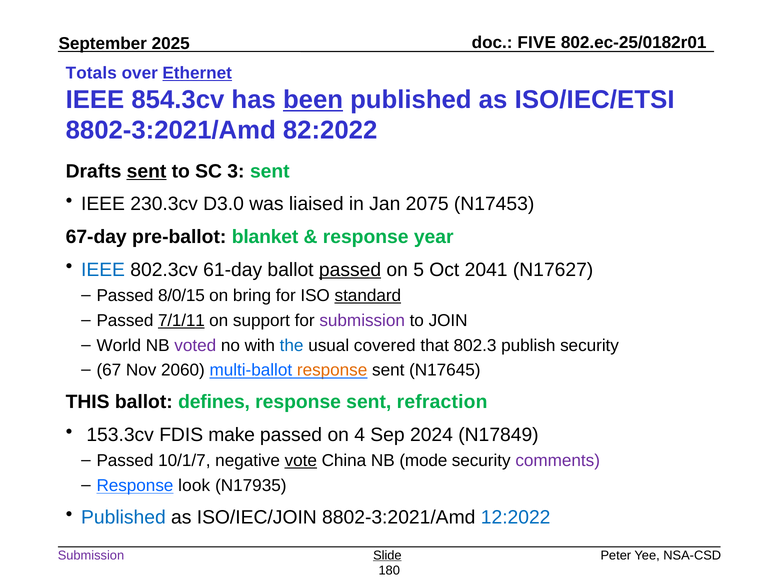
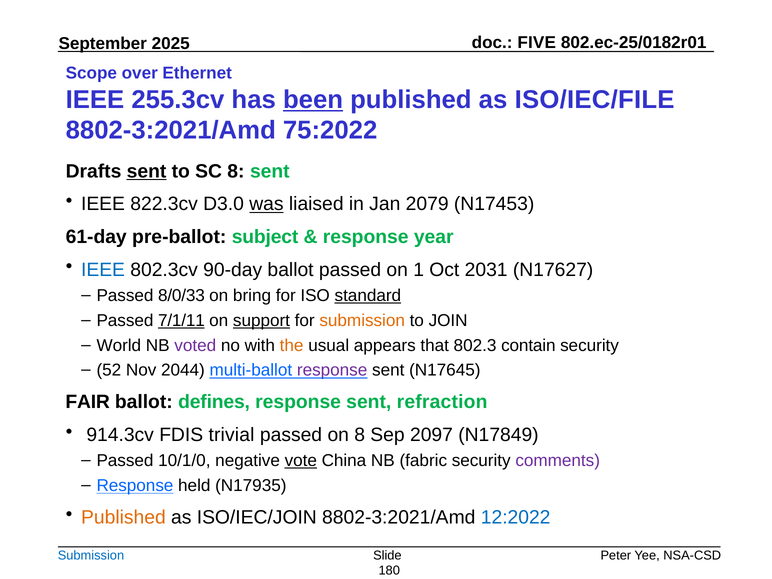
Totals: Totals -> Scope (91, 73)
Ethernet underline: present -> none (197, 73)
854.3cv: 854.3cv -> 255.3cv (178, 100)
ISO/IEC/ETSI: ISO/IEC/ETSI -> ISO/IEC/FILE (595, 100)
82:2022: 82:2022 -> 75:2022 (330, 130)
SC 3: 3 -> 8 (236, 171)
230.3cv: 230.3cv -> 822.3cv (164, 204)
was underline: none -> present (266, 204)
2075: 2075 -> 2079 (427, 204)
67-day: 67-day -> 61-day (96, 237)
blanket: blanket -> subject (265, 237)
61-day: 61-day -> 90-day (233, 270)
passed underline: present -> none (350, 270)
5: 5 -> 1 (419, 270)
2041: 2041 -> 2031 (486, 270)
8/0/15: 8/0/15 -> 8/0/33 (181, 296)
support underline: none -> present (261, 321)
submission colour: purple -> orange (362, 321)
the colour: blue -> orange (292, 345)
covered: covered -> appears (385, 345)
publish: publish -> contain (528, 345)
67: 67 -> 52 (109, 370)
2060: 2060 -> 2044 (183, 370)
response colour: orange -> purple (332, 370)
THIS: THIS -> FAIR (88, 402)
153.3cv: 153.3cv -> 914.3cv (120, 435)
make: make -> trivial (231, 435)
on 4: 4 -> 8 (360, 435)
2024: 2024 -> 2097 (431, 435)
10/1/7: 10/1/7 -> 10/1/0 (184, 461)
mode: mode -> fabric (423, 461)
look: look -> held (194, 486)
Published colour: blue -> orange (123, 517)
Submission colour: purple -> blue (91, 555)
Slide underline: present -> none (387, 555)
